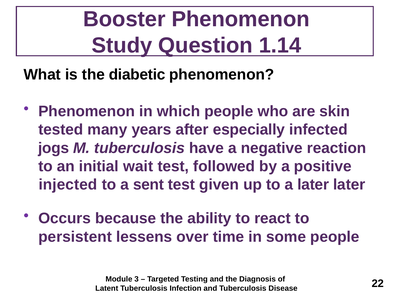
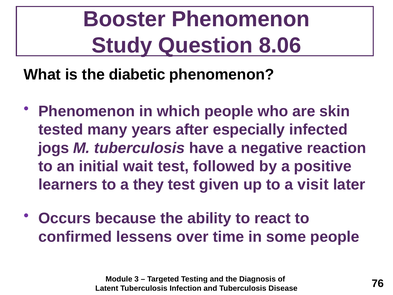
1.14: 1.14 -> 8.06 (280, 45)
injected: injected -> learners (68, 185)
sent: sent -> they (149, 185)
a later: later -> visit (313, 185)
persistent: persistent -> confirmed (75, 237)
22: 22 -> 76 (378, 283)
